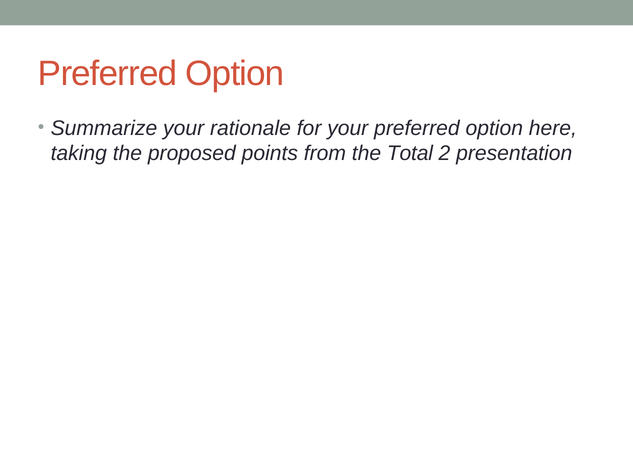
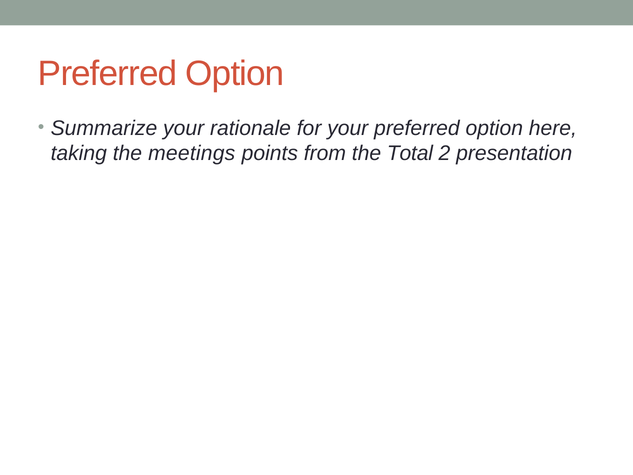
proposed: proposed -> meetings (192, 153)
